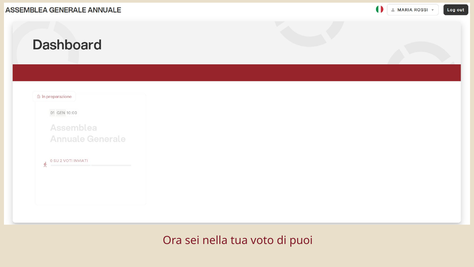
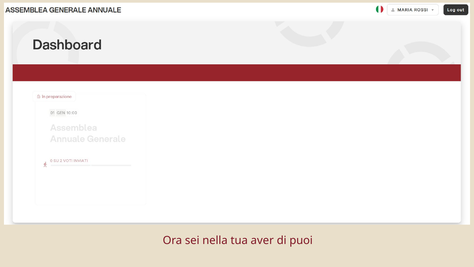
voto: voto -> aver (262, 240)
